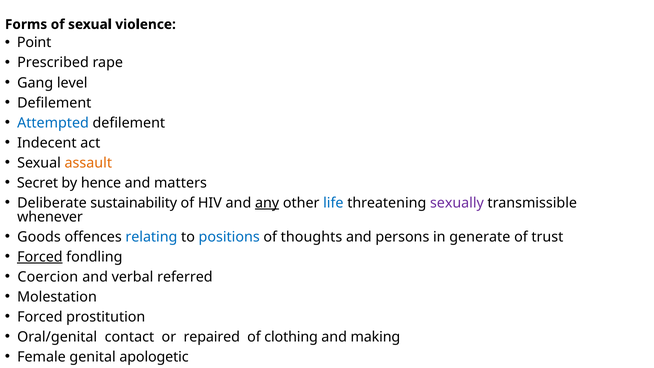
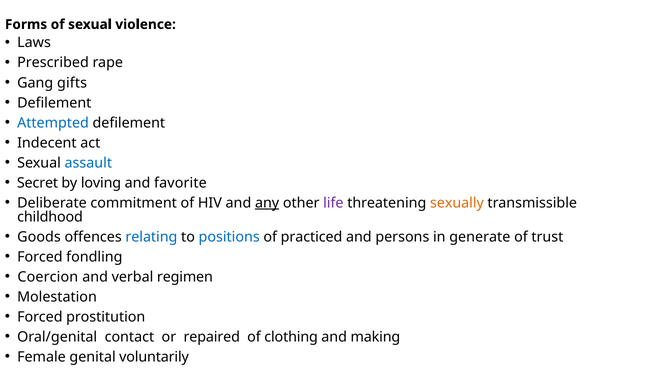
Point: Point -> Laws (34, 43)
level: level -> gifts (72, 83)
assault colour: orange -> blue (88, 163)
hence: hence -> loving (101, 183)
matters: matters -> favorite (180, 183)
sustainability: sustainability -> commitment (134, 203)
life colour: blue -> purple (333, 203)
sexually colour: purple -> orange (457, 203)
whenever: whenever -> childhood (50, 217)
thoughts: thoughts -> practiced (312, 237)
Forced underline: present -> none (40, 257)
referred: referred -> regimen (185, 277)
apologetic: apologetic -> voluntarily (154, 357)
